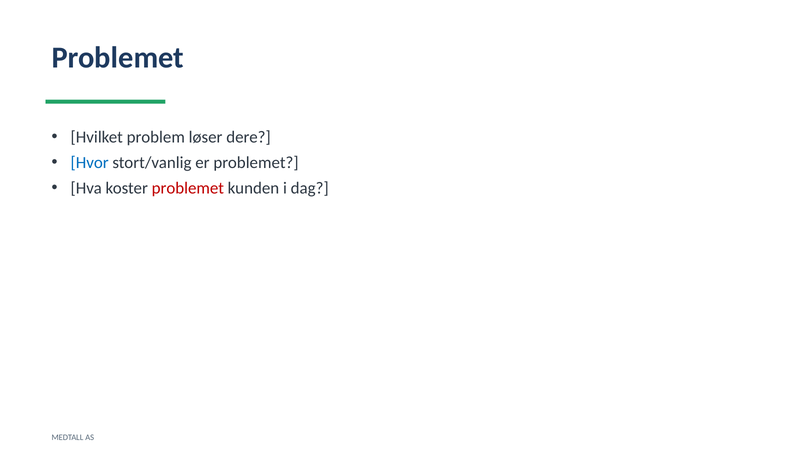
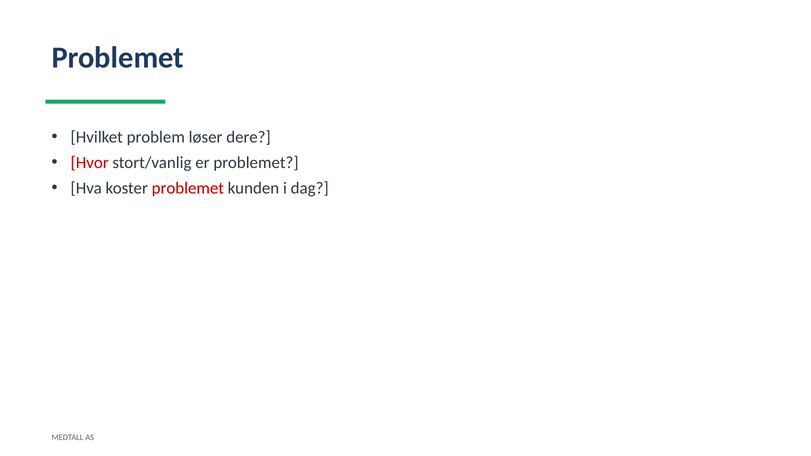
Hvor colour: blue -> red (90, 163)
